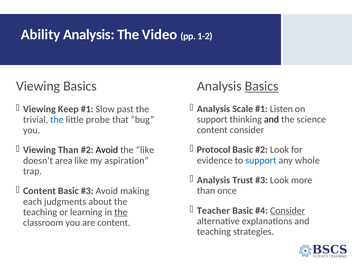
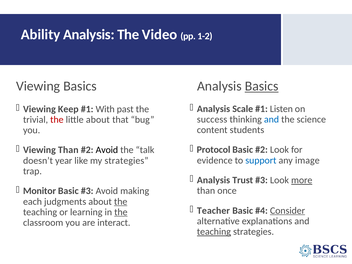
Slow: Slow -> With (105, 109)
support: support -> success (212, 119)
and colour: black -> blue (272, 119)
the colour: blue -> red (57, 120)
little probe: probe -> about (98, 120)
content consider: consider -> students (247, 130)
the like: like -> talk (145, 150)
whole: whole -> image (307, 160)
area: area -> year (64, 161)
my aspiration: aspiration -> strategies (126, 161)
more underline: none -> present (302, 180)
Content: Content -> Monitor (39, 191)
the underline: none -> present (121, 202)
are content: content -> interact (114, 223)
teaching underline: none -> present (214, 232)
